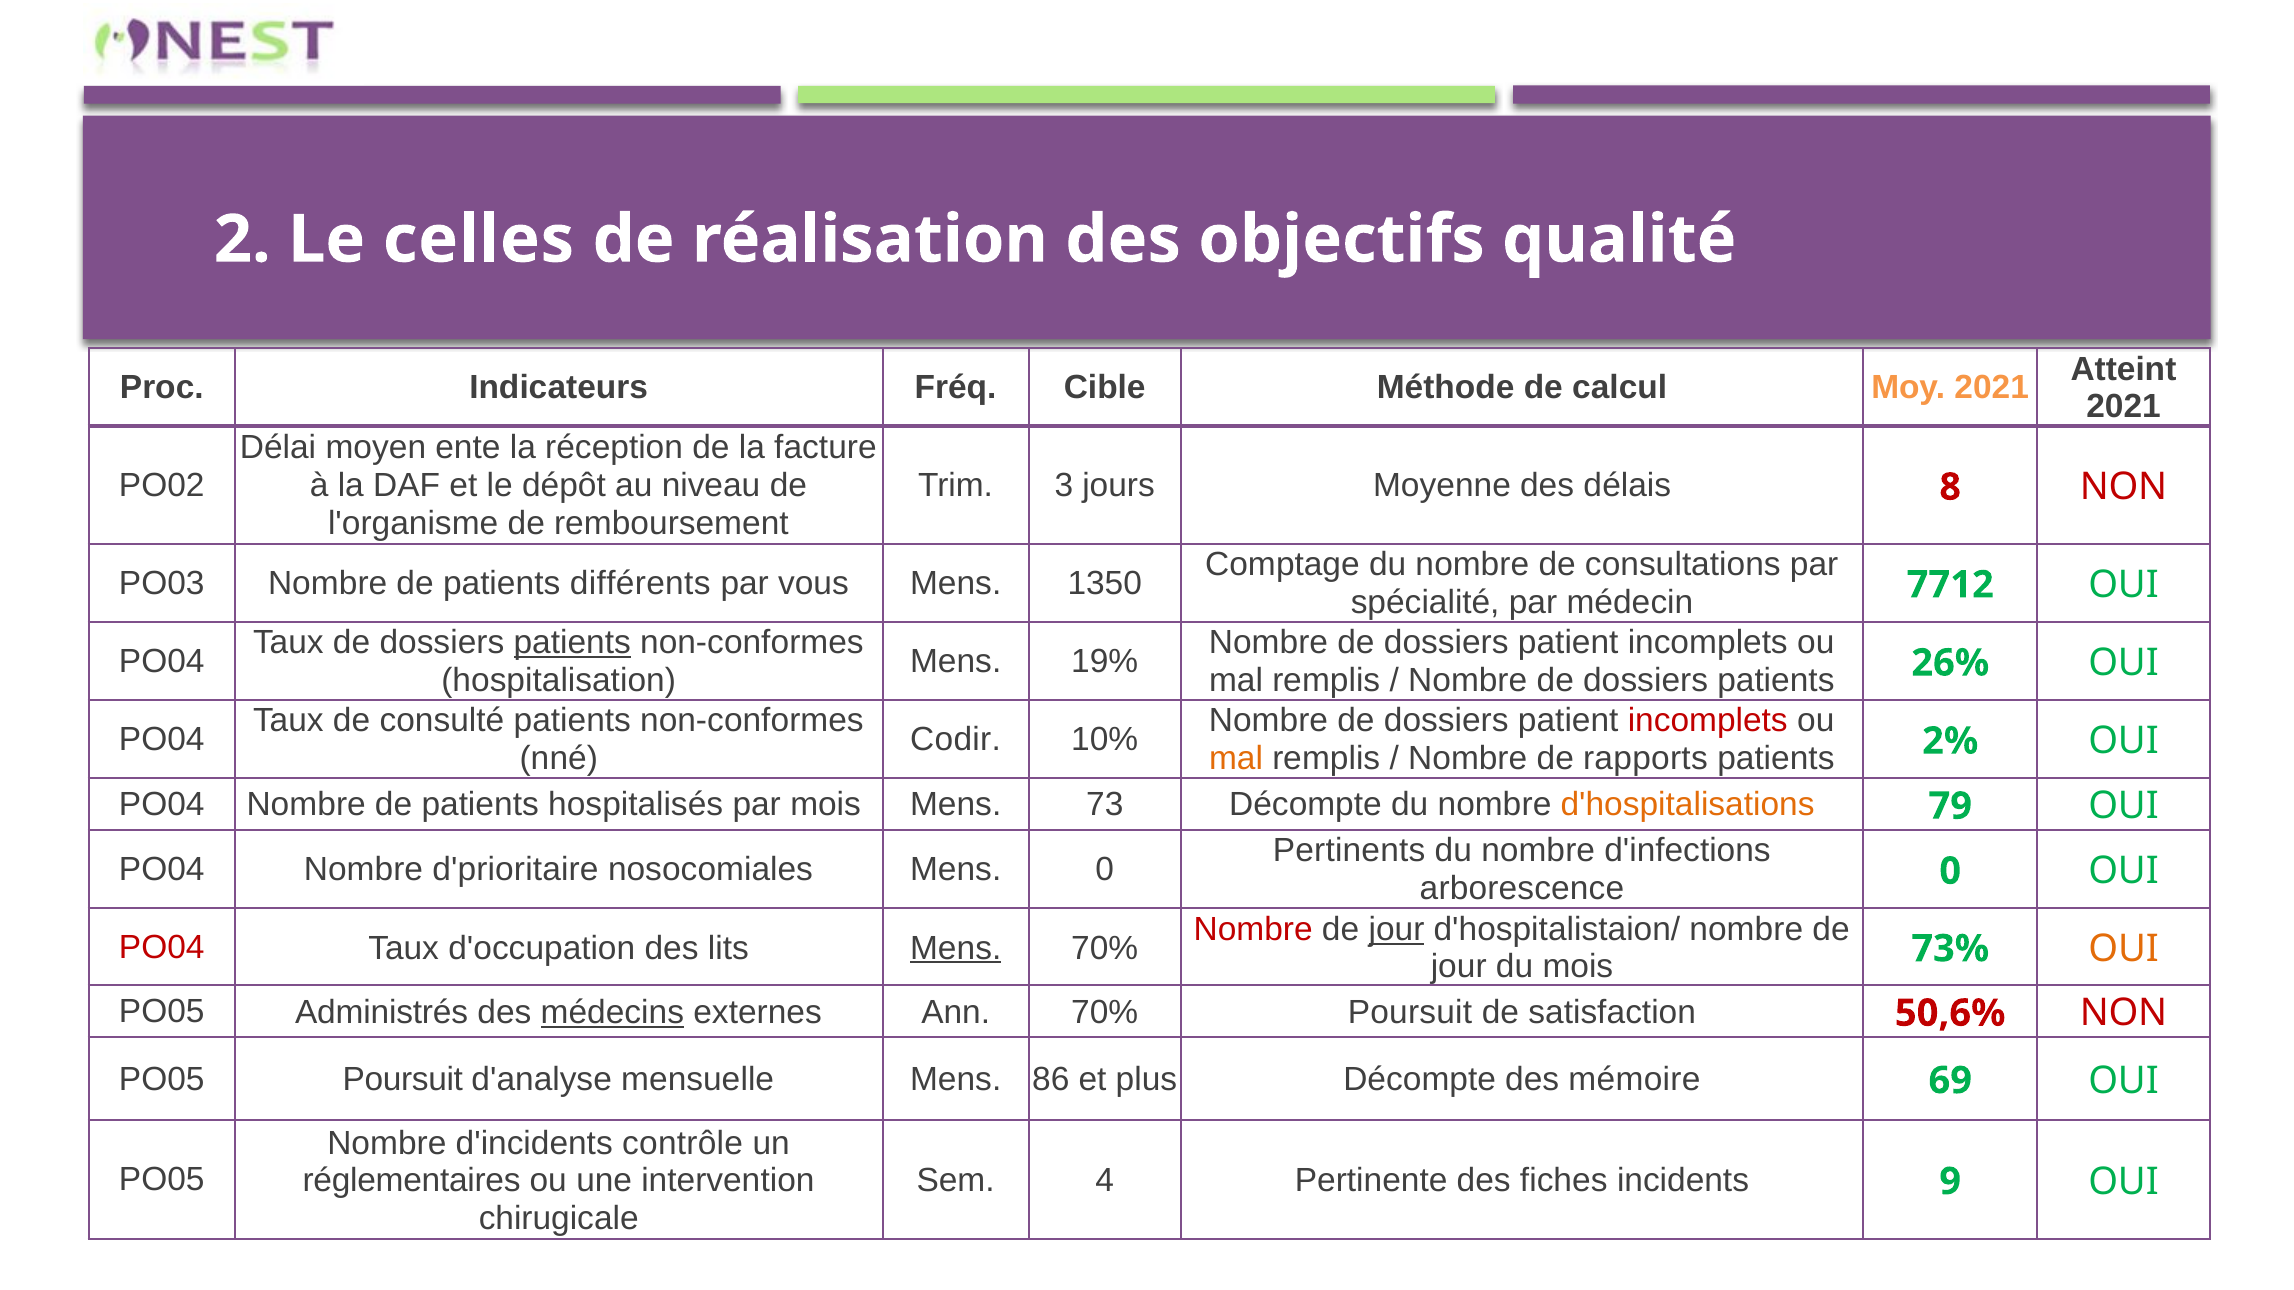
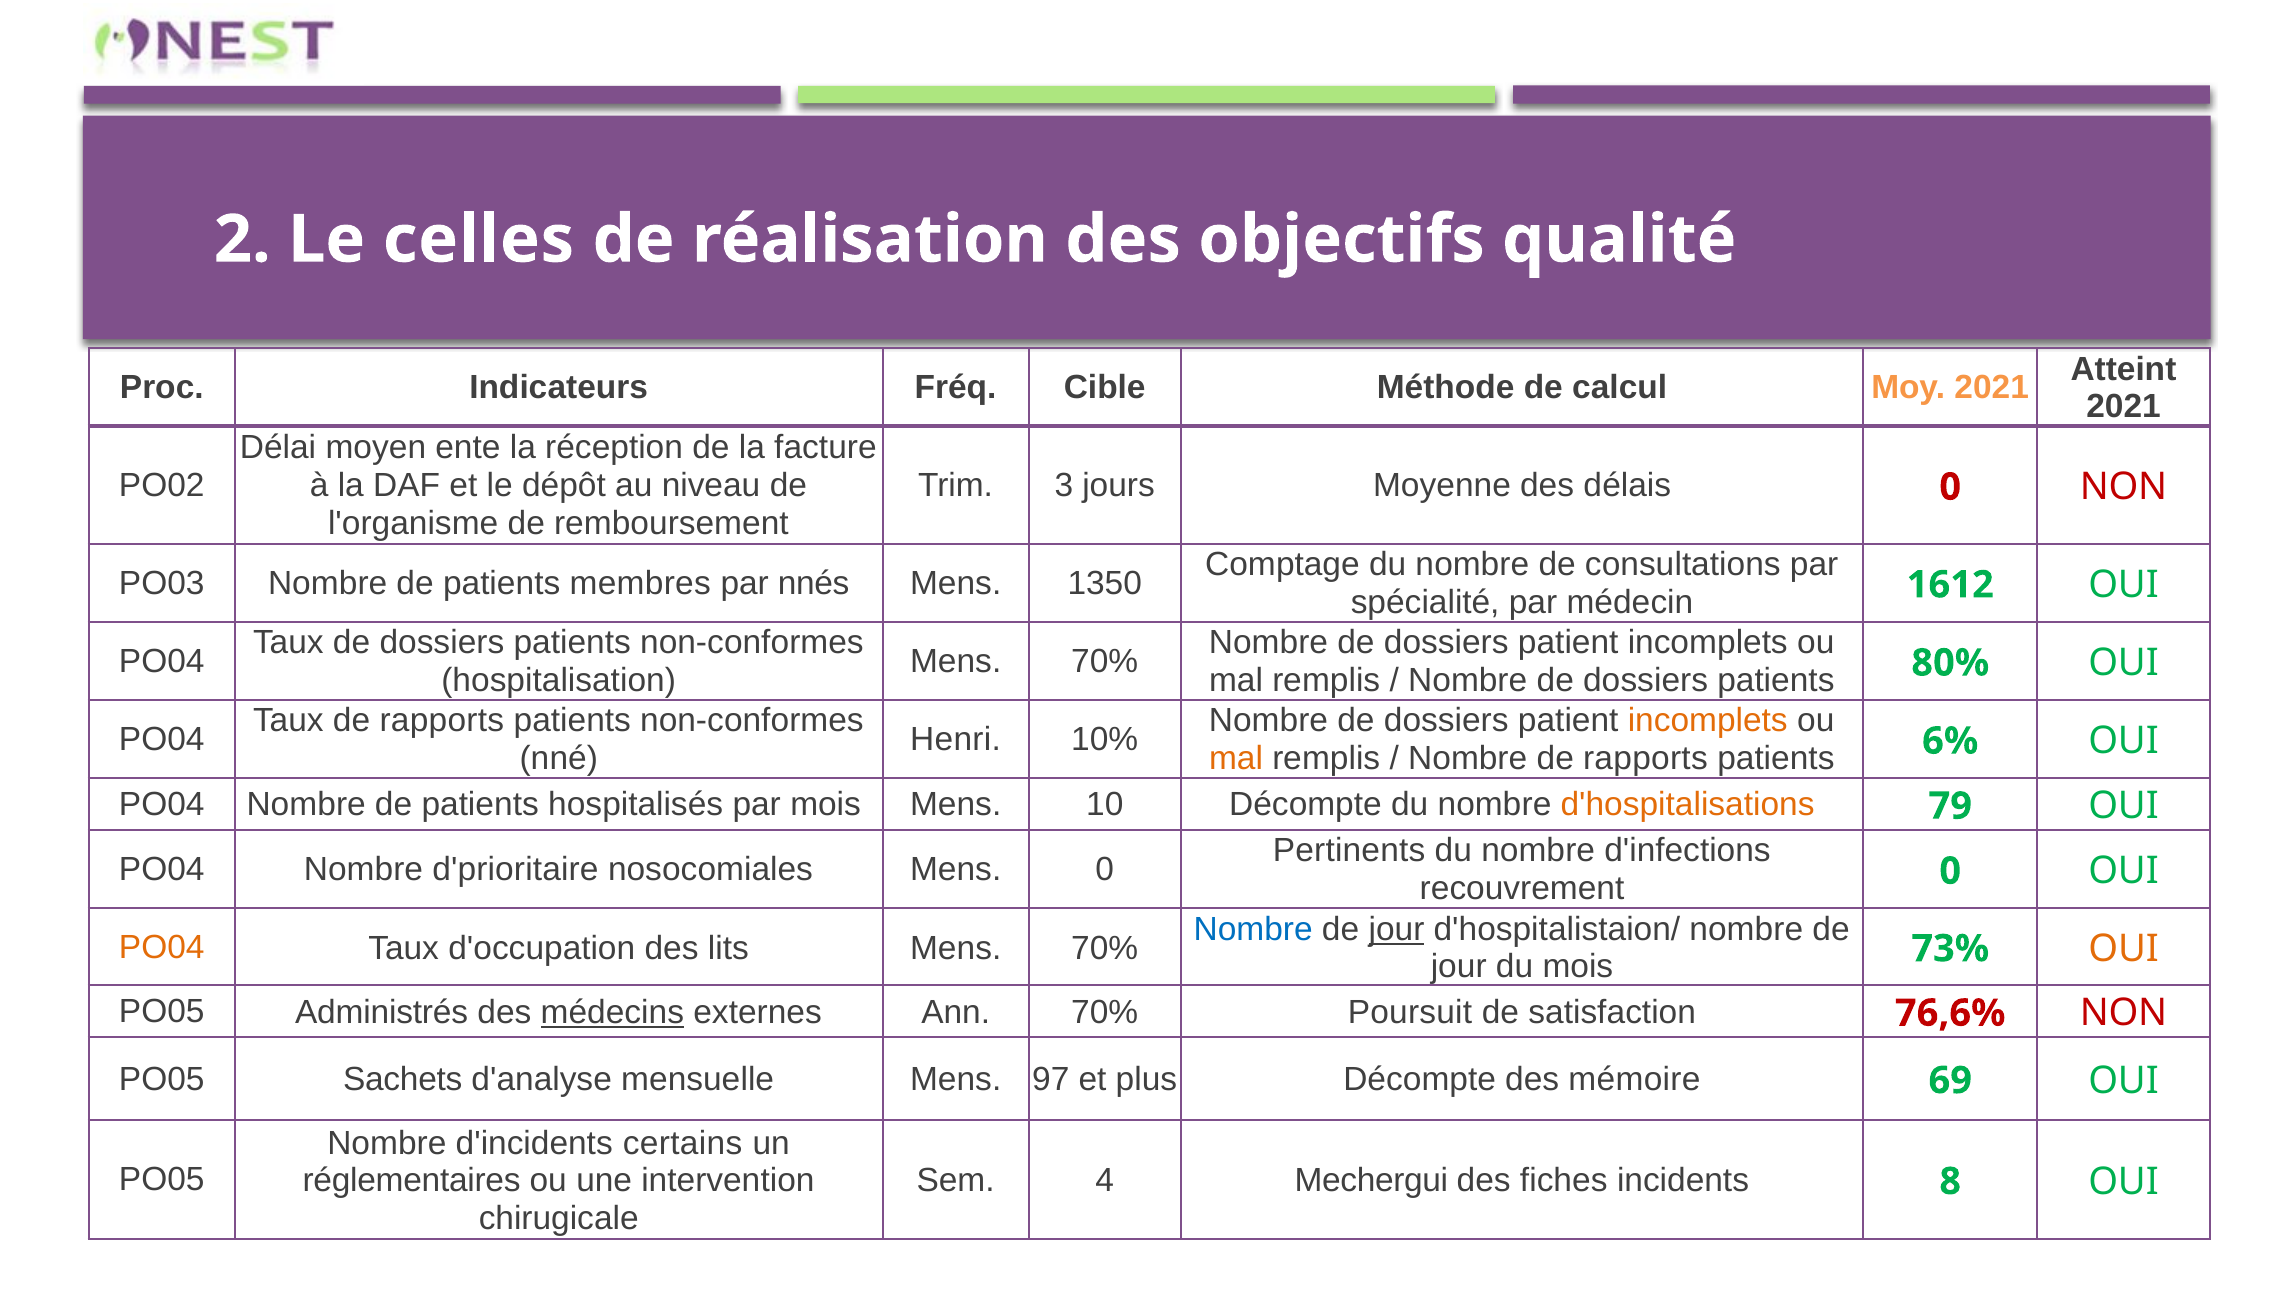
délais 8: 8 -> 0 (1950, 487)
différents: différents -> membres (640, 583)
vous: vous -> nnés (814, 583)
7712: 7712 -> 1612 (1950, 585)
patients underline: present -> none (572, 643)
19%: 19% -> 70% (1105, 662)
26%: 26% -> 80% (1950, 663)
Taux de consulté: consulté -> rapports (442, 721)
incomplets colour: red -> orange (1708, 721)
Codir: Codir -> Henri (956, 740)
2%: 2% -> 6% (1950, 741)
73: 73 -> 10 (1105, 805)
arborescence: arborescence -> recouvrement (1522, 889)
Nombre colour: red -> blue (1253, 929)
PO04 colour: red -> orange (162, 947)
Mens underline: present -> none (956, 948)
50,6%: 50,6% -> 76,6% (1950, 1013)
PO05 Poursuit: Poursuit -> Sachets (403, 1080)
86: 86 -> 97 (1051, 1080)
contrôle: contrôle -> certains (683, 1144)
Pertinente: Pertinente -> Mechergui (1371, 1181)
9: 9 -> 8 (1950, 1182)
